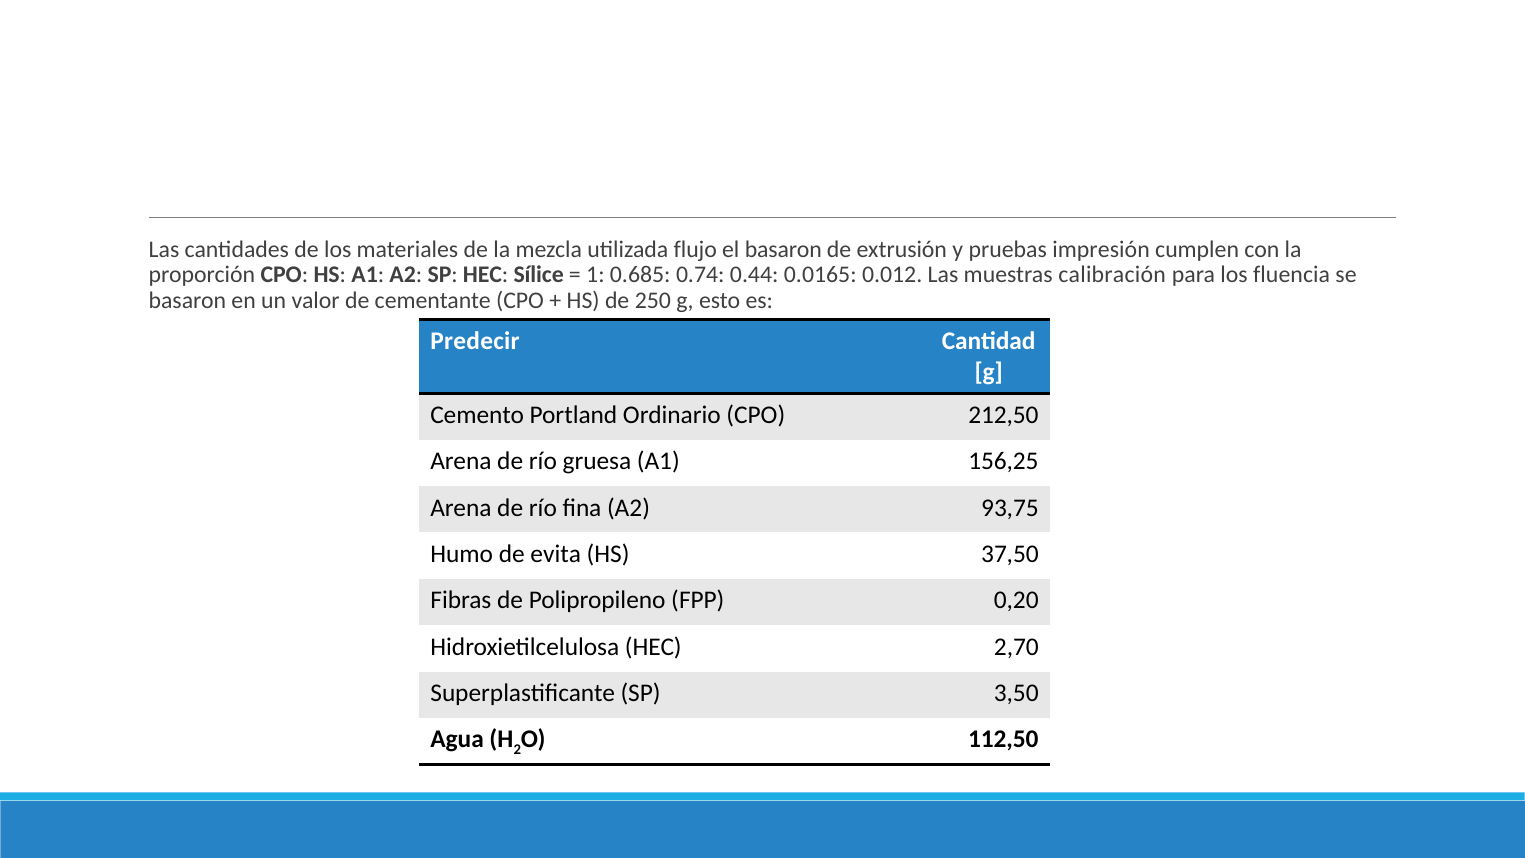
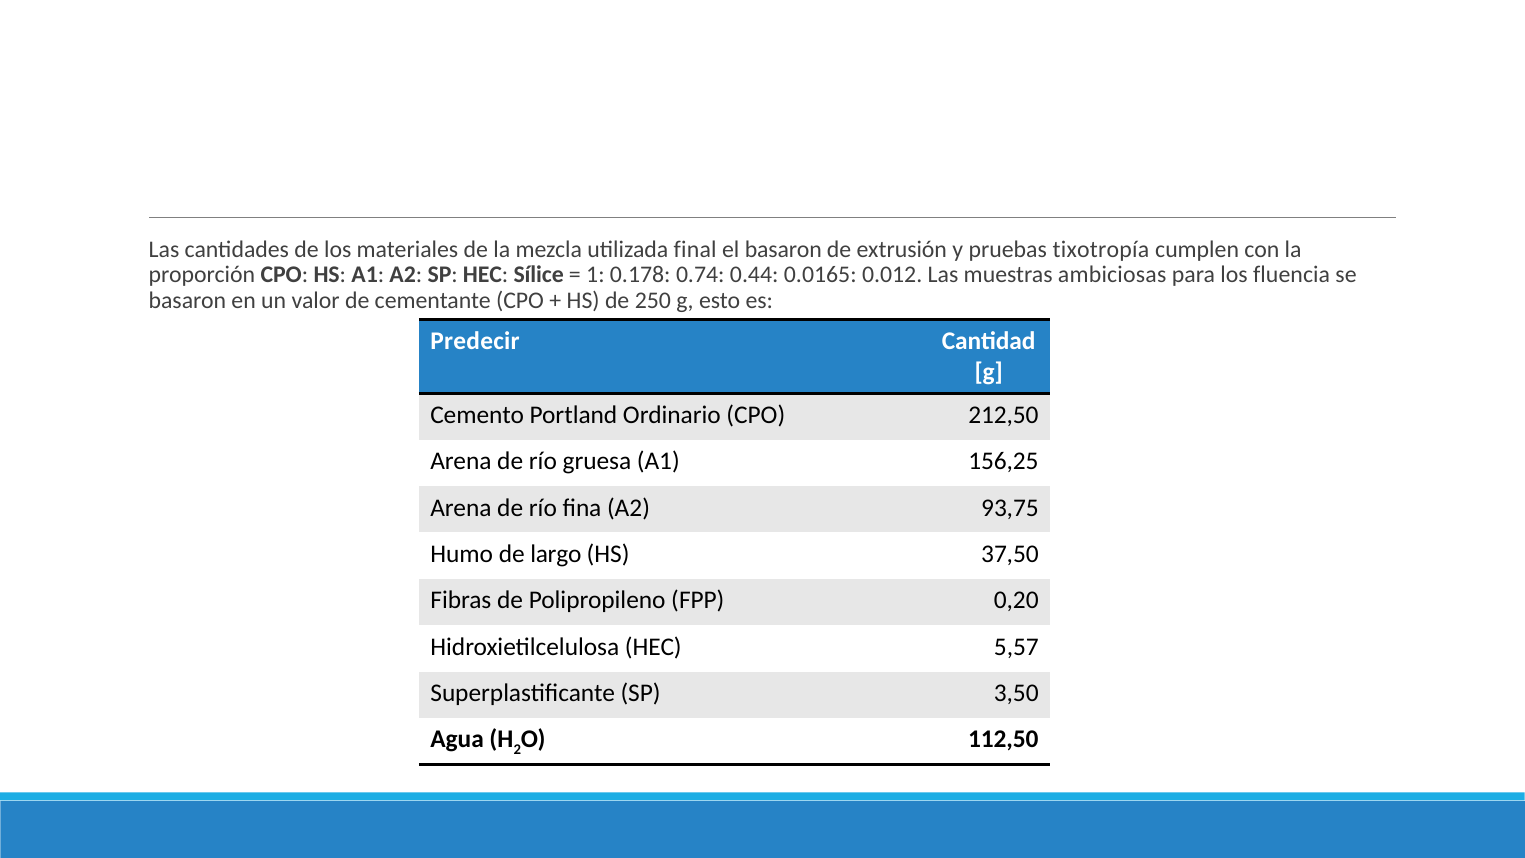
flujo: flujo -> final (695, 249)
impresión: impresión -> tixotropía (1101, 249)
0.685: 0.685 -> 0.178 (640, 275)
calibración: calibración -> ambiciosas (1112, 275)
evita: evita -> largo (556, 554)
2,70: 2,70 -> 5,57 (1016, 647)
